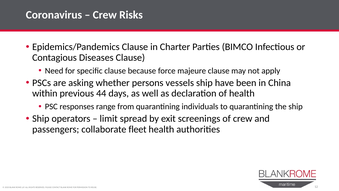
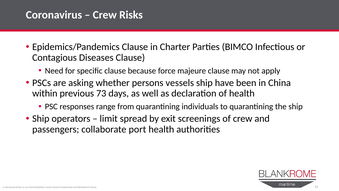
44: 44 -> 73 (101, 93)
fleet: fleet -> port (137, 129)
